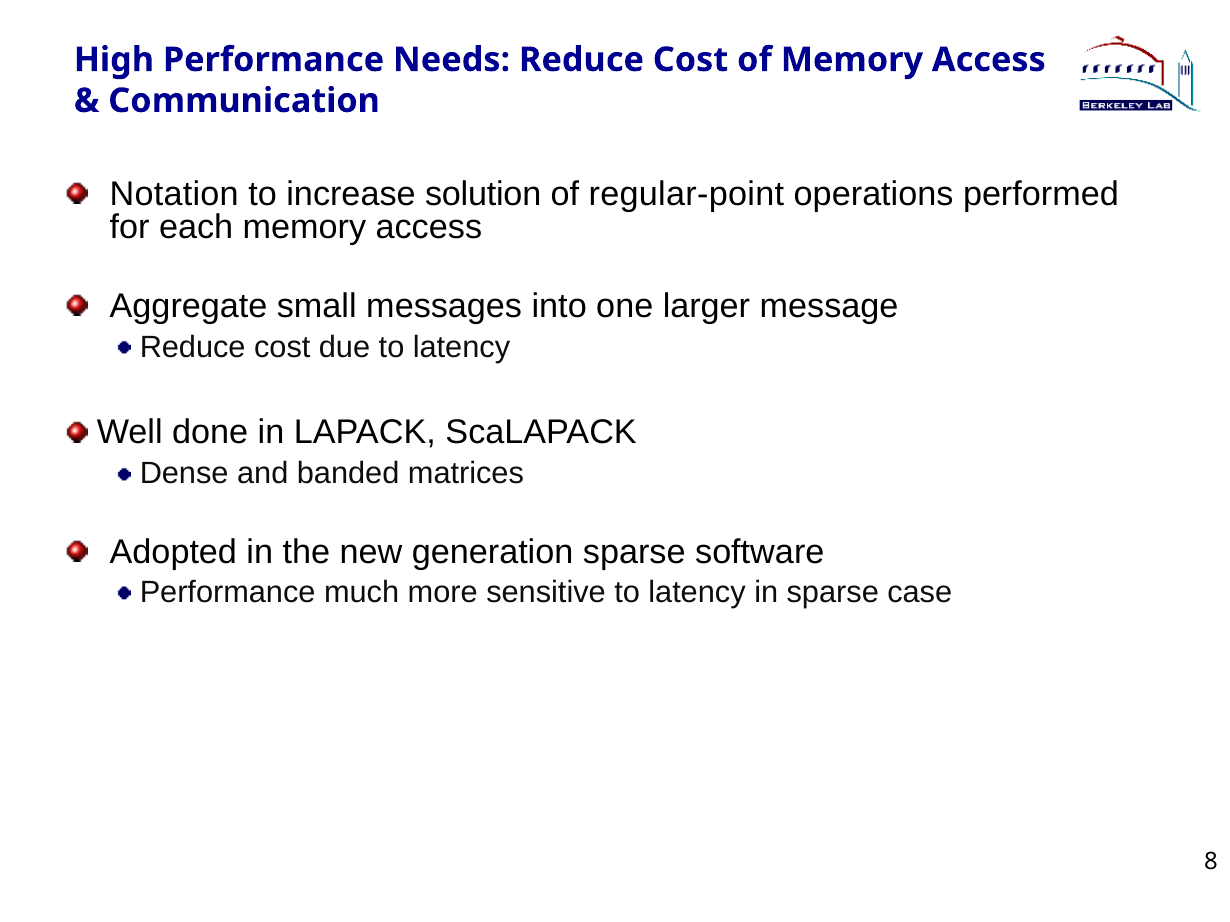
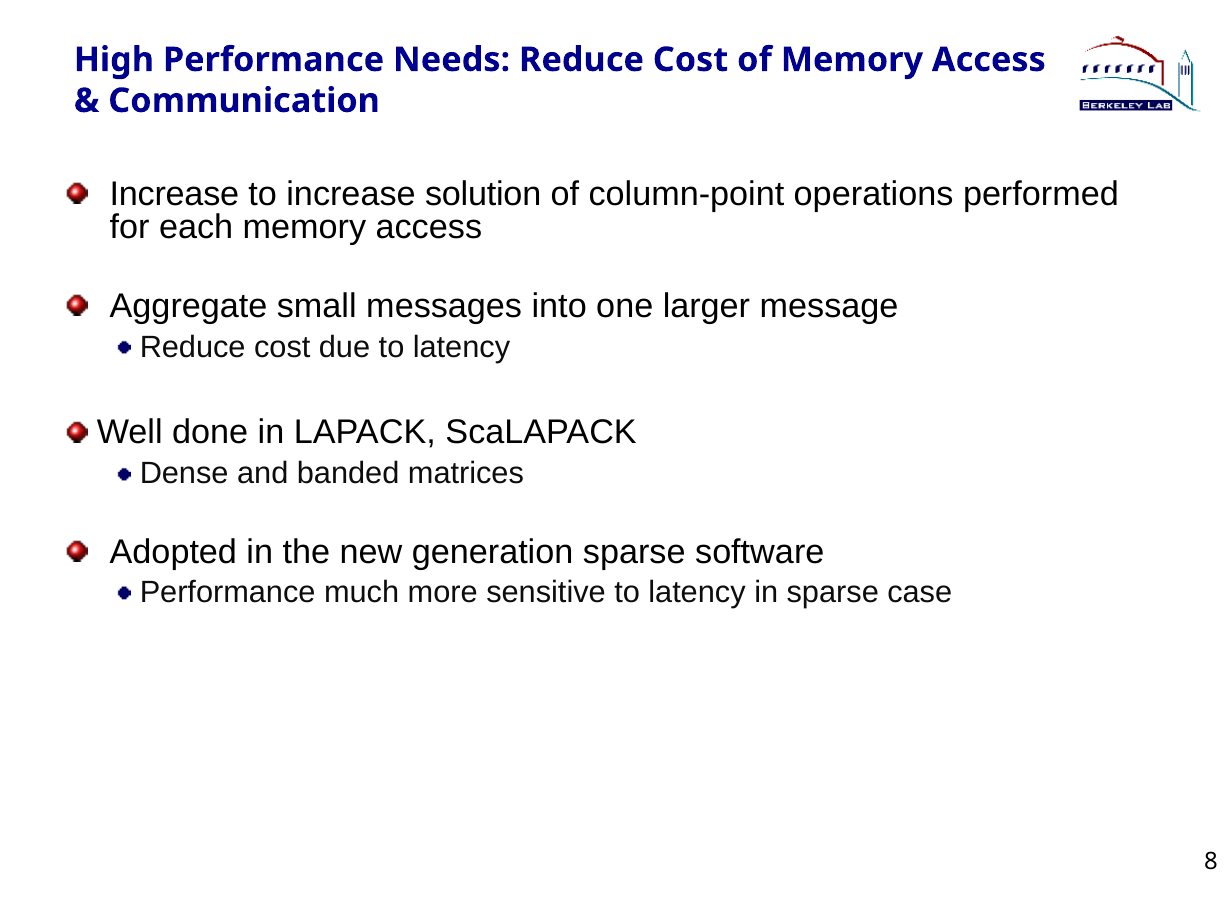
Notation: Notation -> Increase (174, 195)
regular-point: regular-point -> column-point (686, 195)
